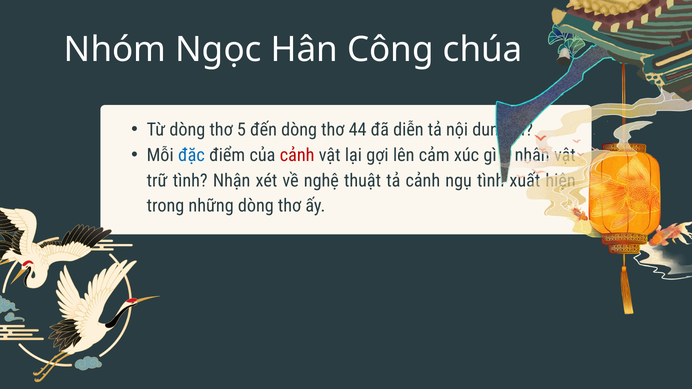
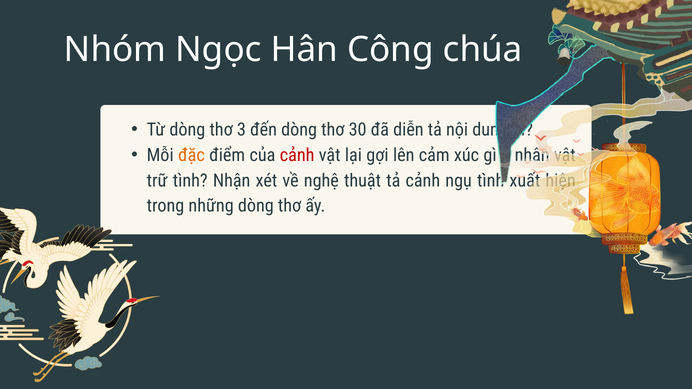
5: 5 -> 3 (241, 130)
44: 44 -> 30 (358, 130)
đặc colour: blue -> orange (191, 155)
